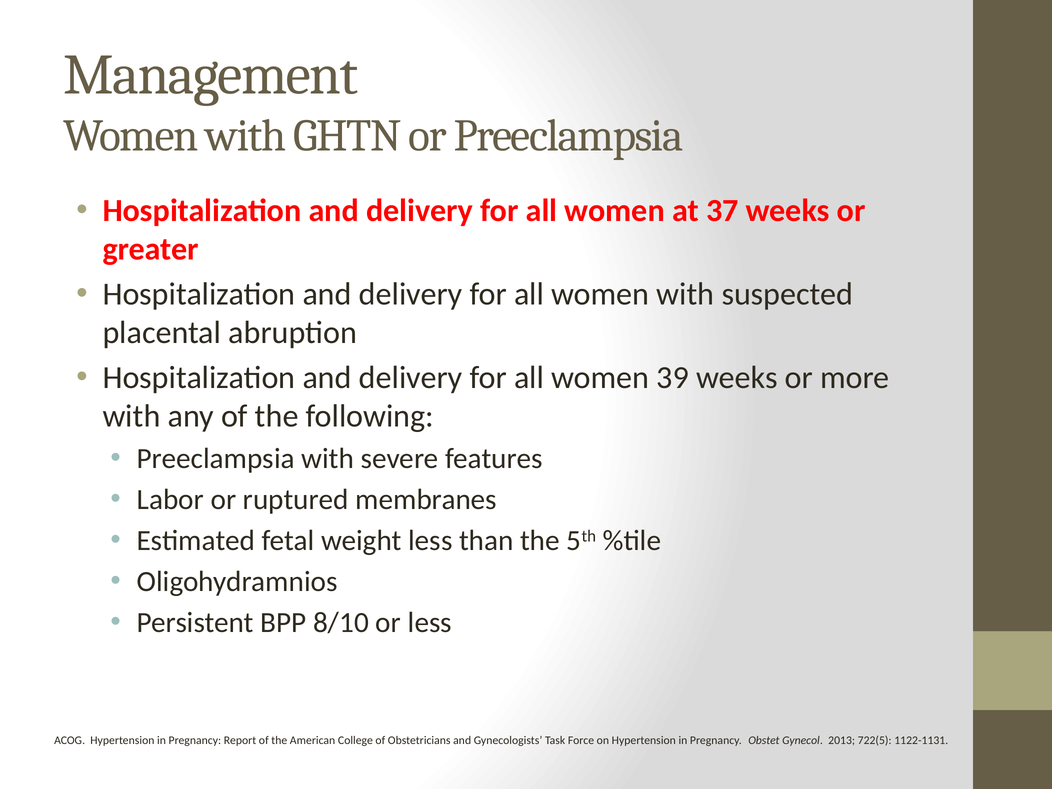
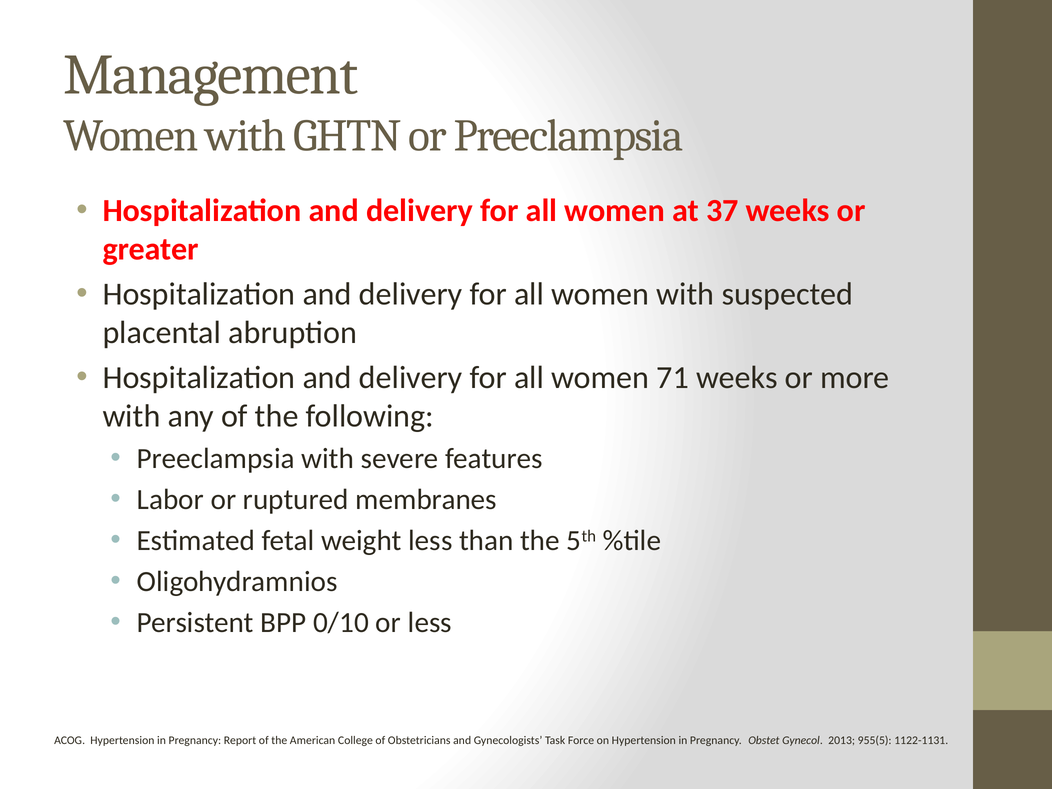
39: 39 -> 71 (673, 378)
8/10: 8/10 -> 0/10 (341, 623)
722(5: 722(5 -> 955(5 (875, 741)
